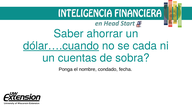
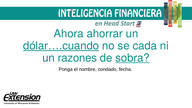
Saber: Saber -> Ahora (69, 34)
cuentas: cuentas -> razones (77, 58)
sobra underline: none -> present (133, 58)
